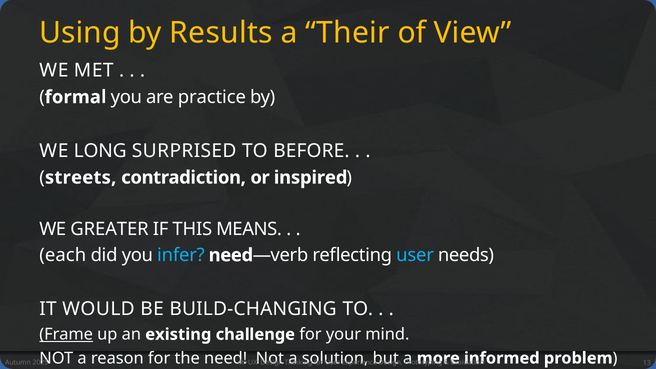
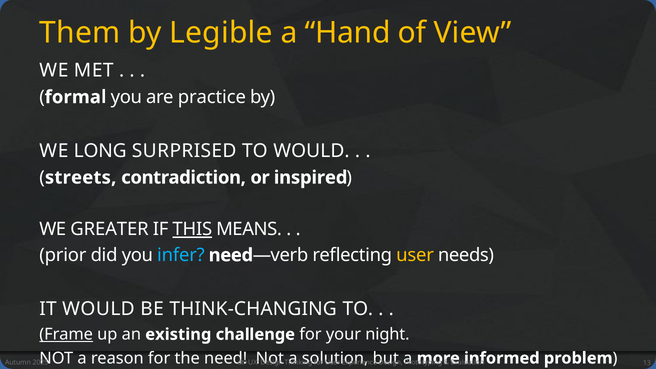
Using: Using -> Them (80, 33)
Results: Results -> Legible (221, 33)
Their: Their -> Hand (348, 33)
TO BEFORE: BEFORE -> WOULD (311, 151)
THIS underline: none -> present (192, 229)
each: each -> prior (63, 255)
user colour: light blue -> yellow (415, 255)
BUILD-CHANGING: BUILD-CHANGING -> THINK-CHANGING (253, 309)
mind: mind -> night (387, 334)
